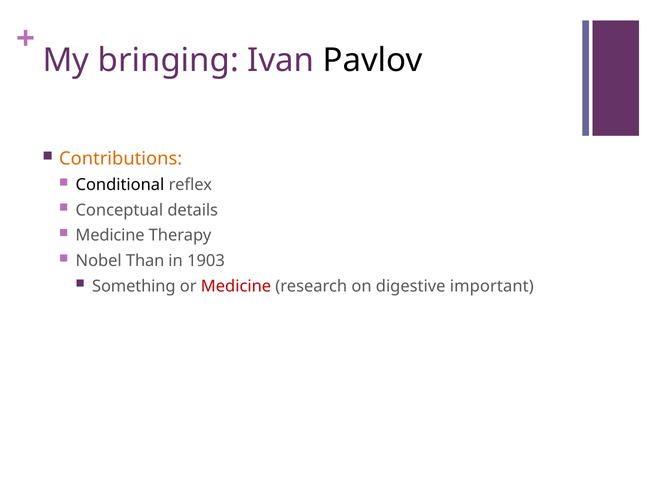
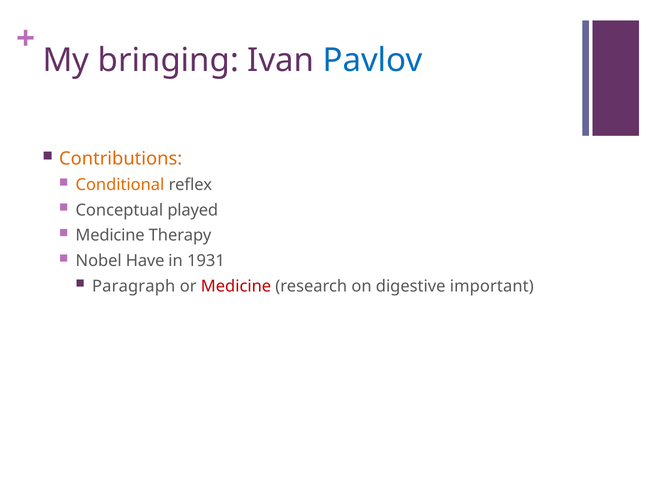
Pavlov colour: black -> blue (373, 60)
Conditional colour: black -> orange (120, 185)
details: details -> played (193, 210)
Than: Than -> Have (145, 261)
1903: 1903 -> 1931 (206, 261)
Something: Something -> Paragraph (134, 286)
